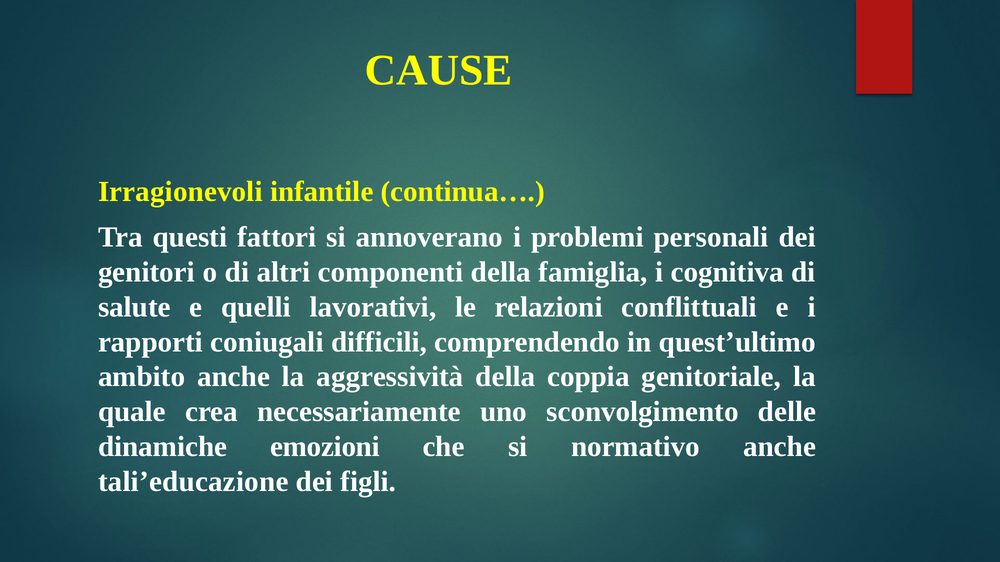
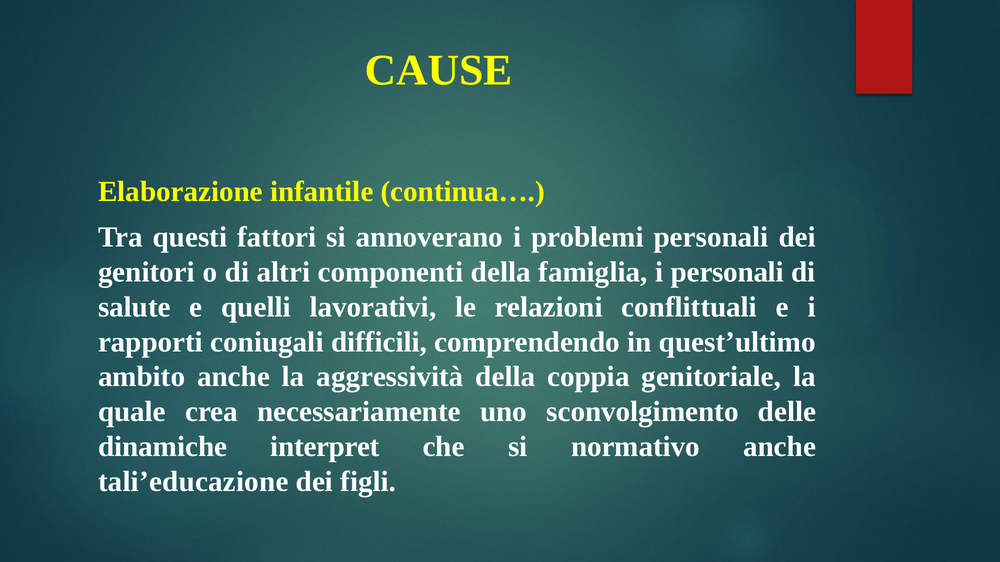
Irragionevoli: Irragionevoli -> Elaborazione (180, 192)
i cognitiva: cognitiva -> personali (727, 272)
emozioni: emozioni -> interpret (325, 447)
